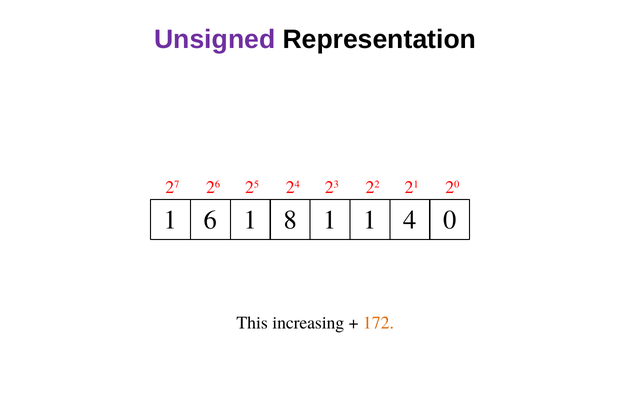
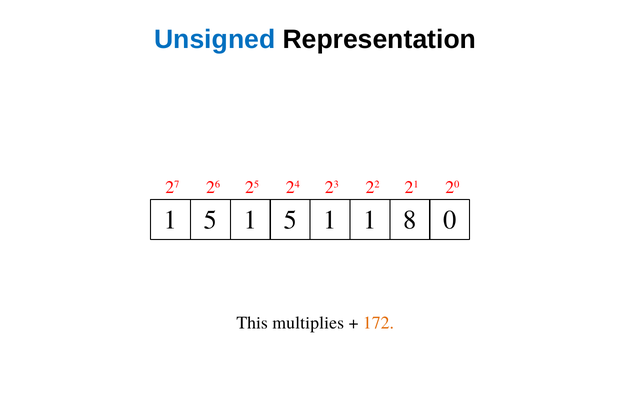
Unsigned colour: purple -> blue (215, 40)
6: 6 -> 5 (210, 220)
8: 8 -> 5 (290, 220)
4: 4 -> 8 (410, 220)
increasing: increasing -> multiplies (308, 323)
